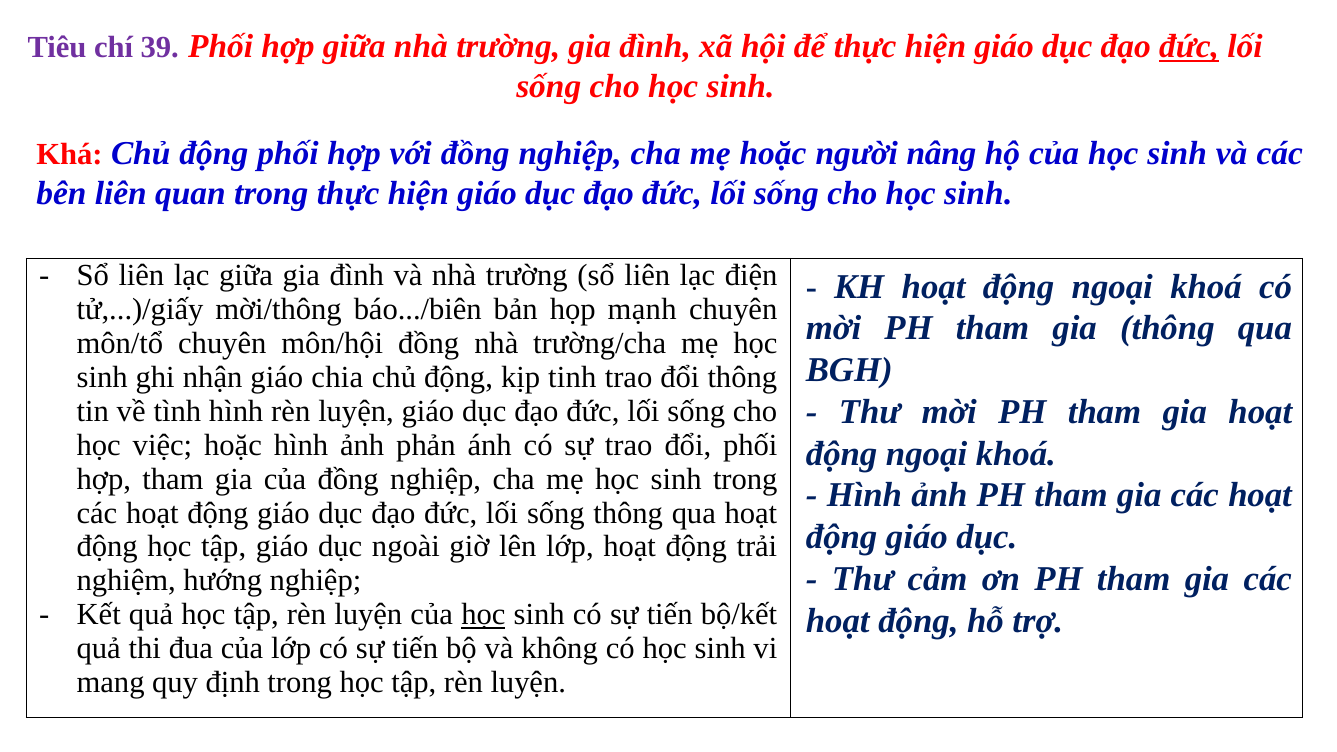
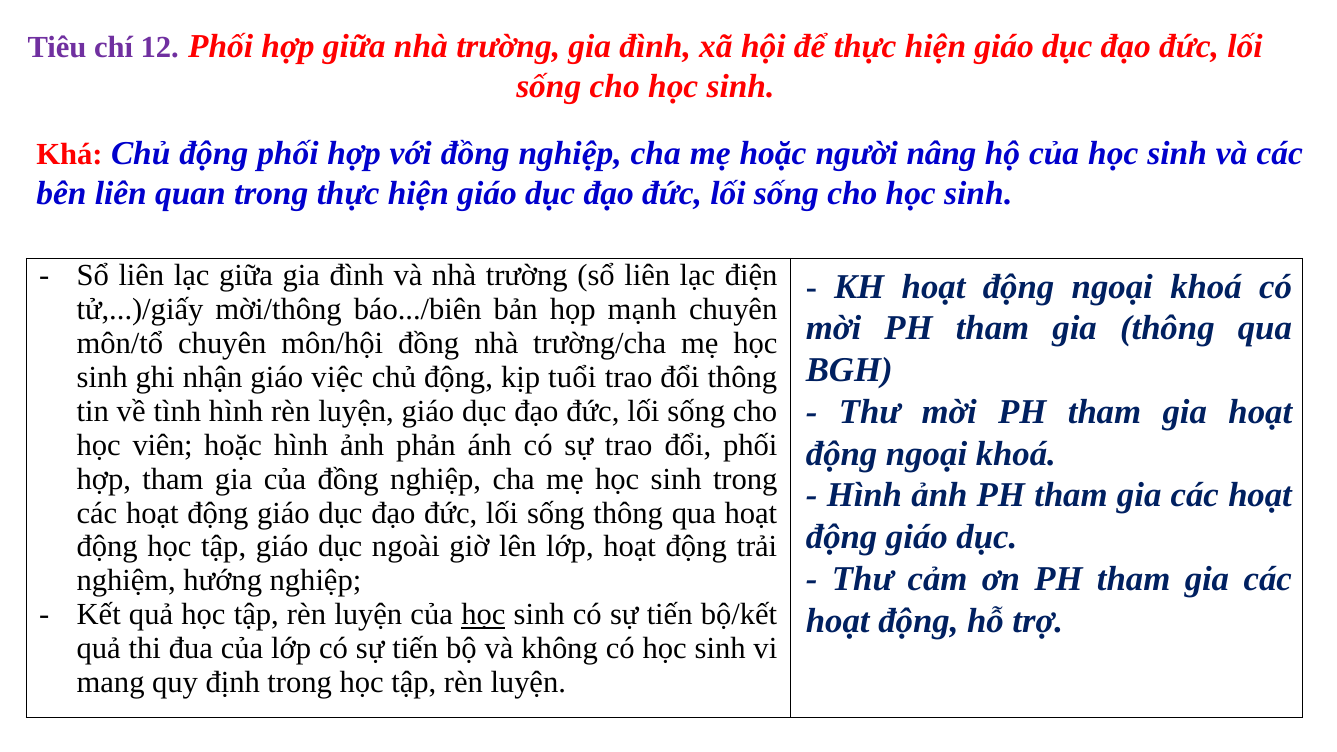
39: 39 -> 12 (160, 48)
đức underline: present -> none (1189, 47)
chia: chia -> việc (337, 377)
tinh: tinh -> tuổi (572, 377)
việc: việc -> viên (163, 445)
